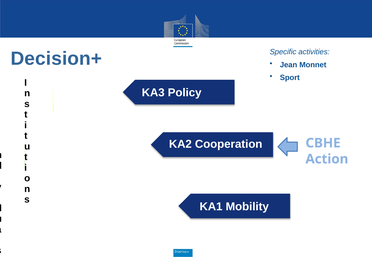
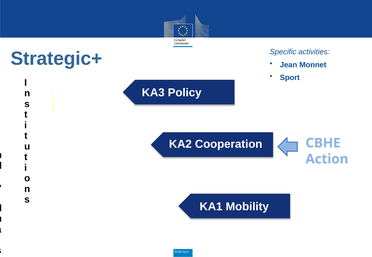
Decision+: Decision+ -> Strategic+ (56, 59)
